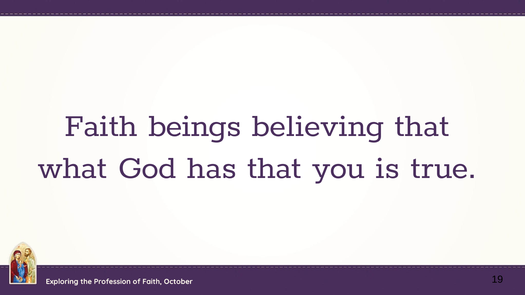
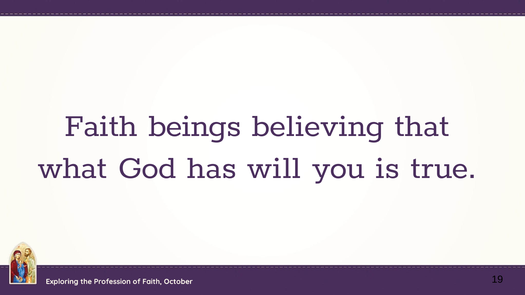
has that: that -> will (274, 167)
